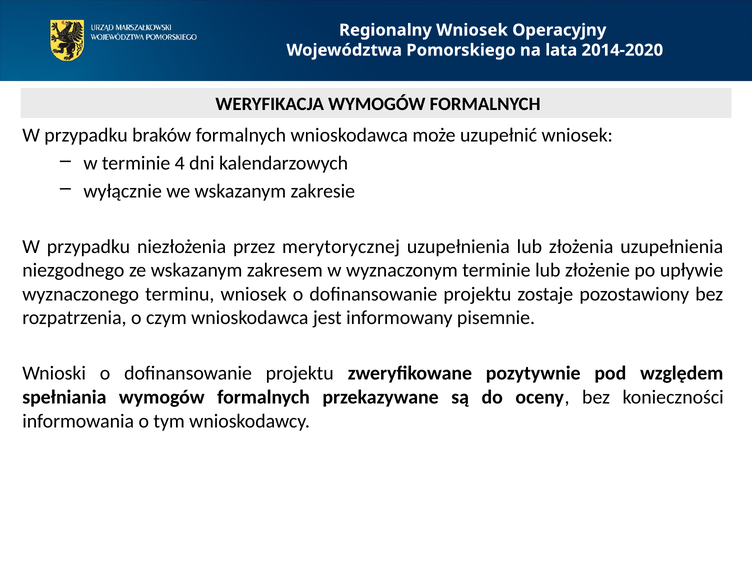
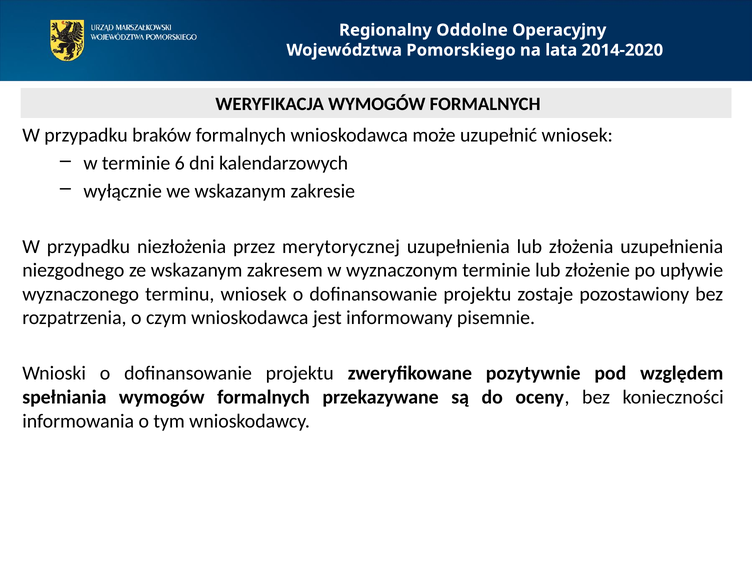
Regionalny Wniosek: Wniosek -> Oddolne (472, 30)
4: 4 -> 6 (180, 163)
